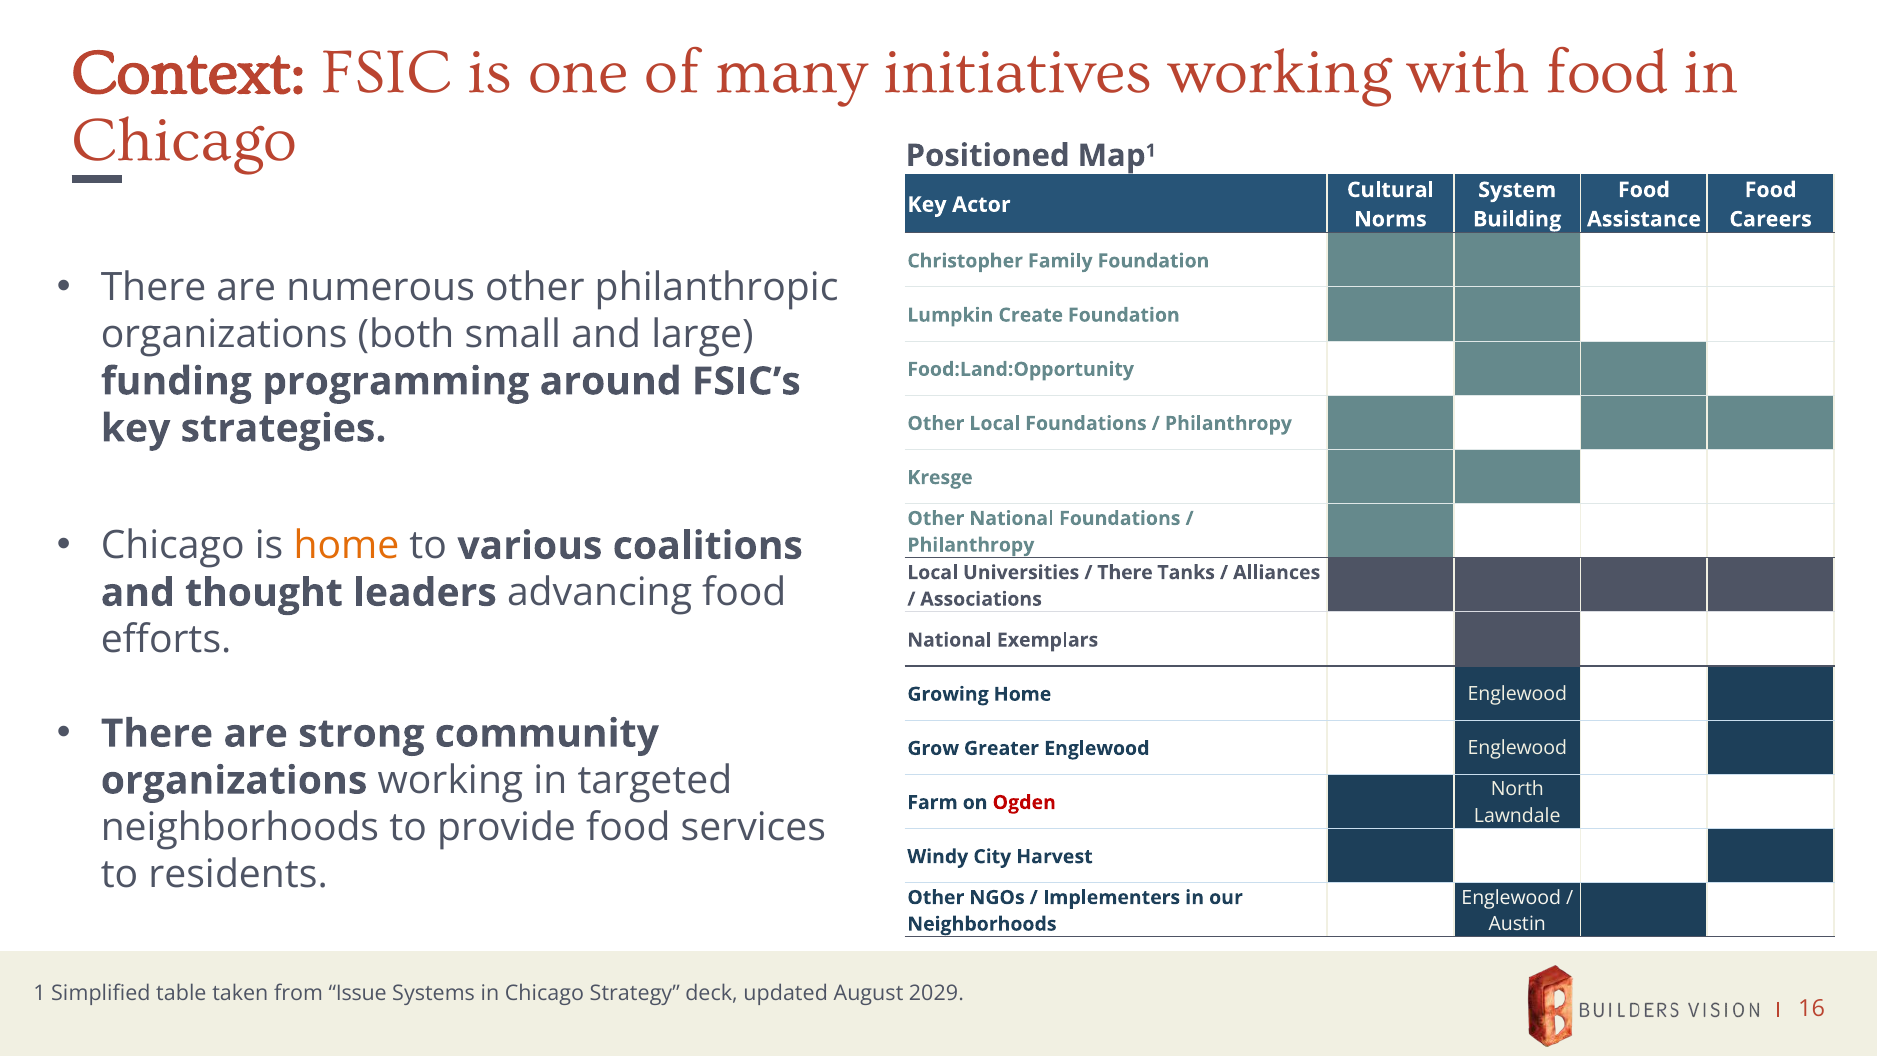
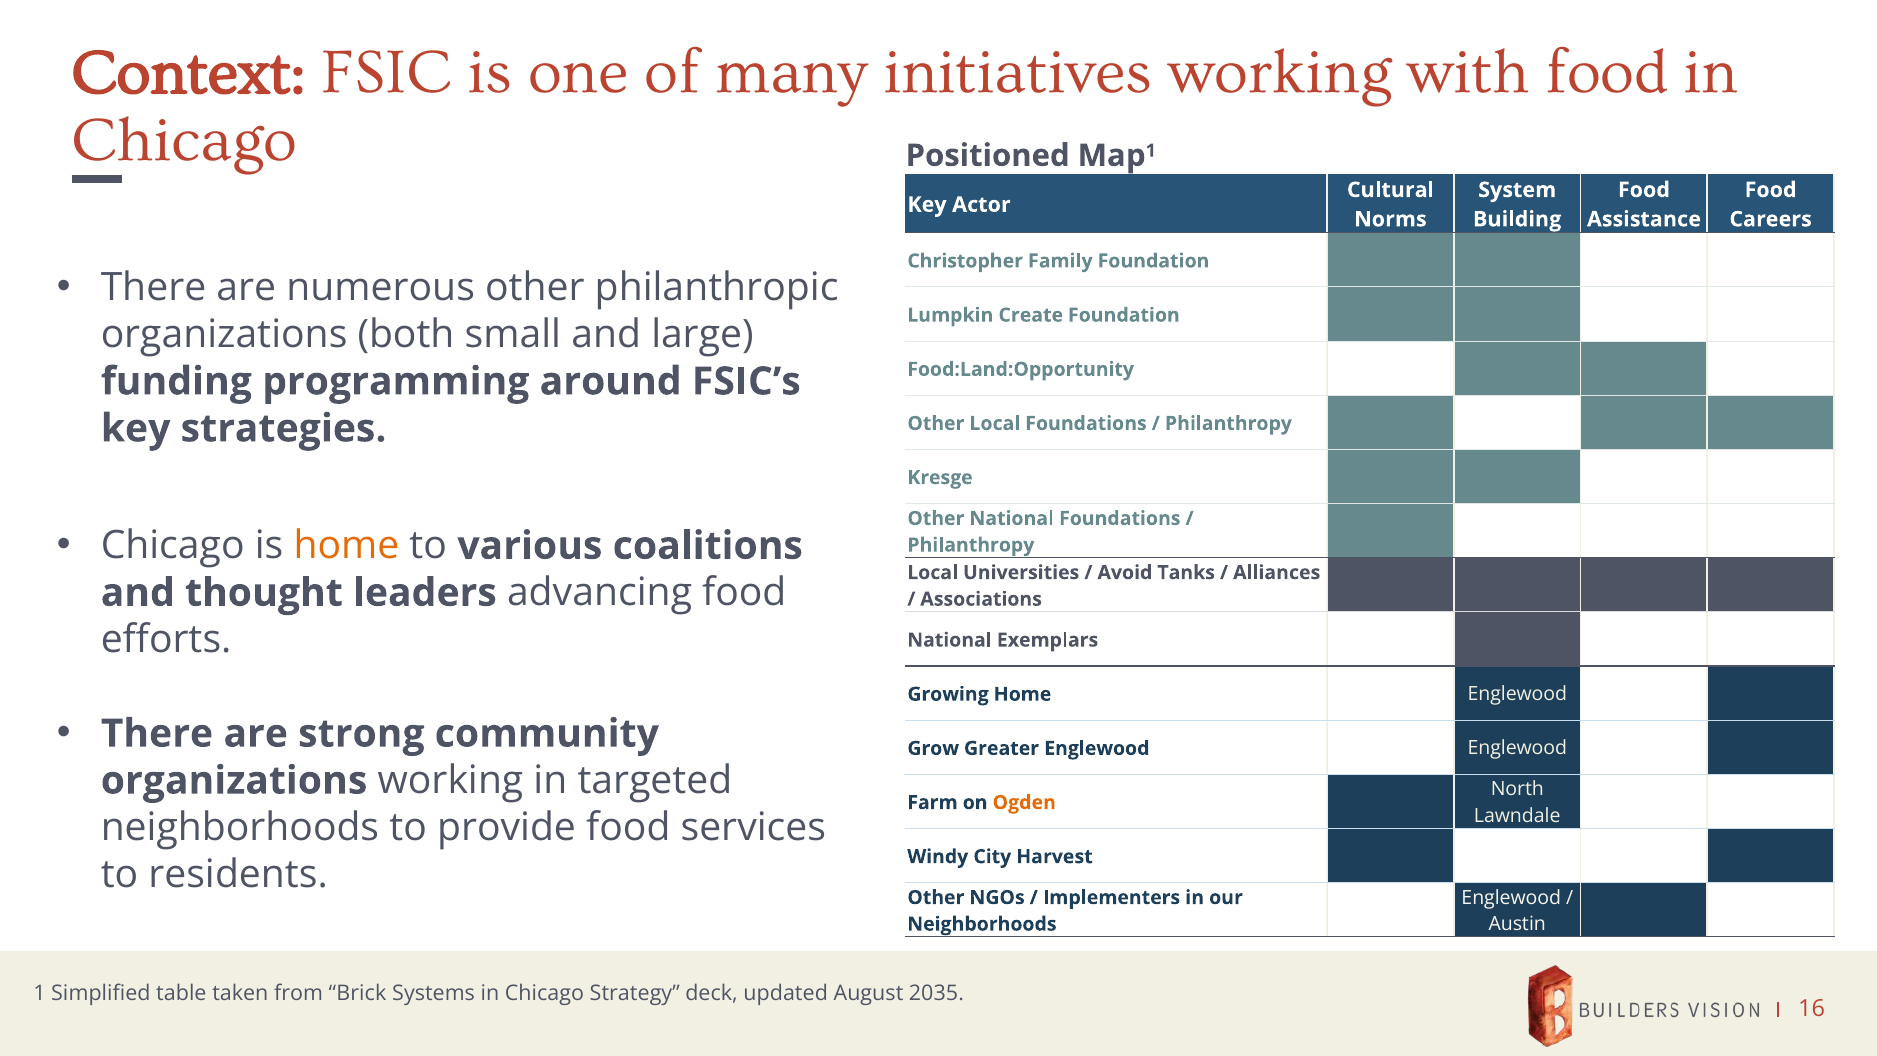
There: There -> Avoid (1125, 573)
Ogden colour: red -> orange (1024, 802)
Issue: Issue -> Brick (358, 993)
2029: 2029 -> 2035 (936, 993)
